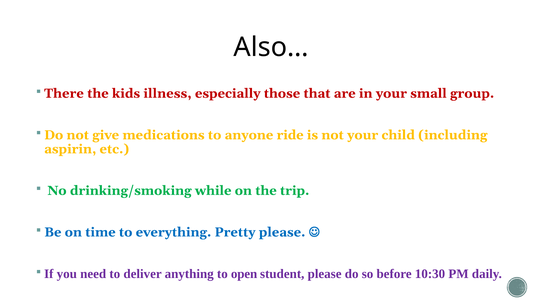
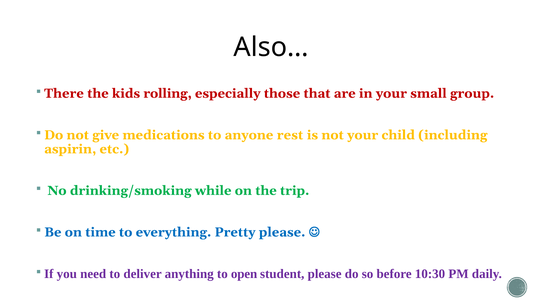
illness: illness -> rolling (168, 93)
ride: ride -> rest (290, 135)
